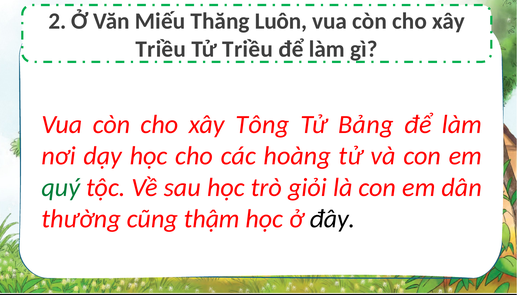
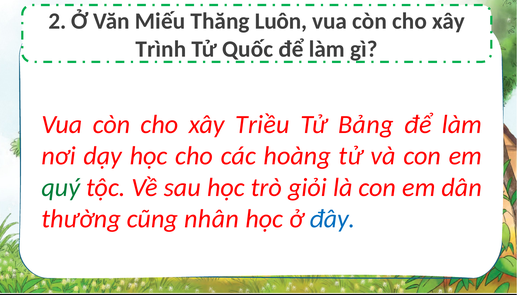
Triều: Triều -> Trình (161, 49)
Tử Triều: Triều -> Quốc (248, 49)
Tông: Tông -> Triều (262, 124)
thậm: thậm -> nhân (212, 219)
đây colour: black -> blue (332, 219)
